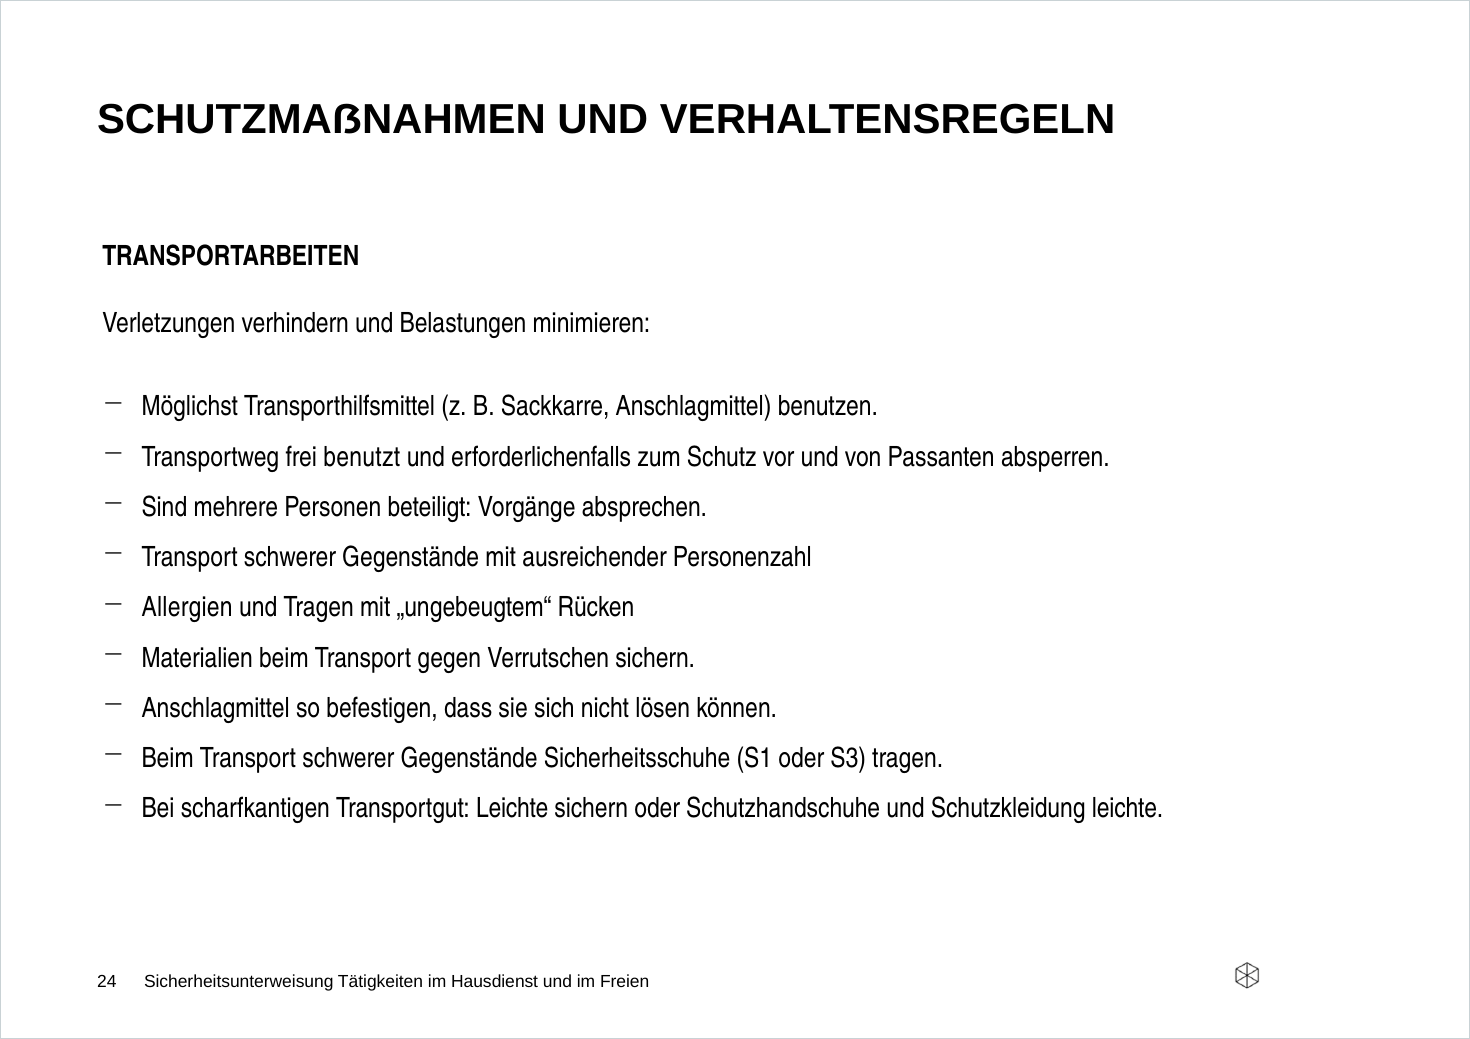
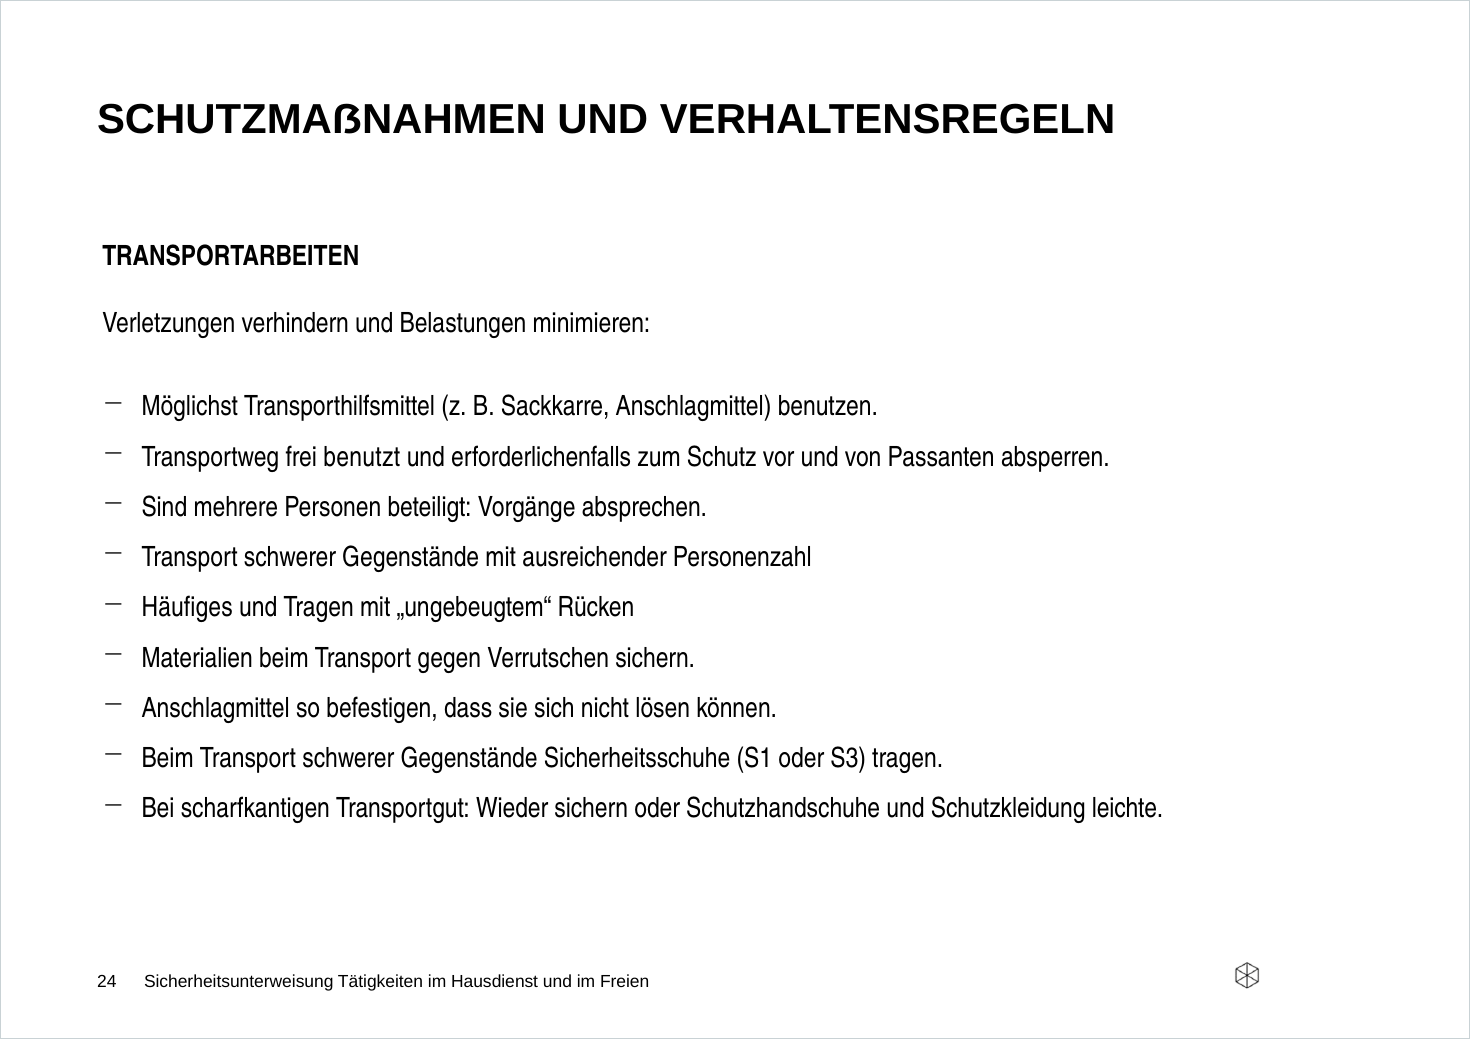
Allergien: Allergien -> Häufiges (187, 608)
Transportgut Leichte: Leichte -> Wieder (512, 809)
